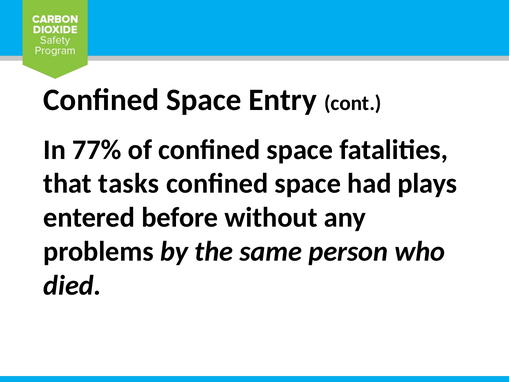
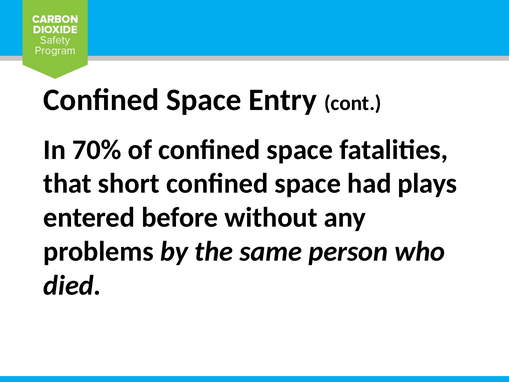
77%: 77% -> 70% (97, 150)
tasks: tasks -> short (129, 184)
